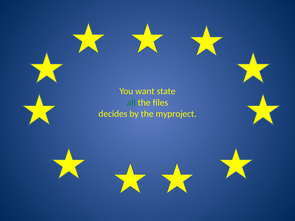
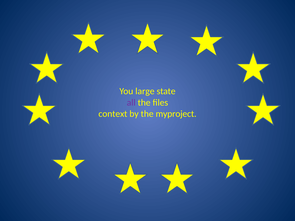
want: want -> large (145, 91)
all colour: green -> purple (131, 103)
decides: decides -> context (113, 114)
